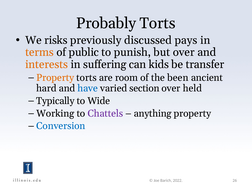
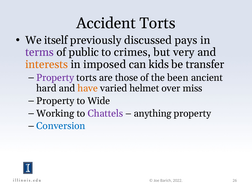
Probably: Probably -> Accident (106, 23)
risks: risks -> itself (56, 40)
terms colour: orange -> purple (40, 52)
punish: punish -> crimes (132, 52)
but over: over -> very (184, 52)
suffering: suffering -> imposed (105, 64)
Property colour: orange -> purple (55, 78)
room: room -> those (126, 78)
have colour: blue -> orange (88, 88)
section: section -> helmet (144, 88)
held: held -> miss (193, 88)
Typically: Typically -> Property (55, 101)
